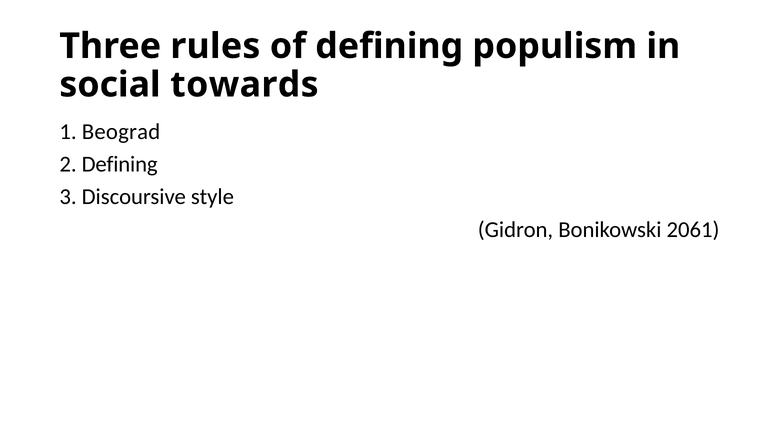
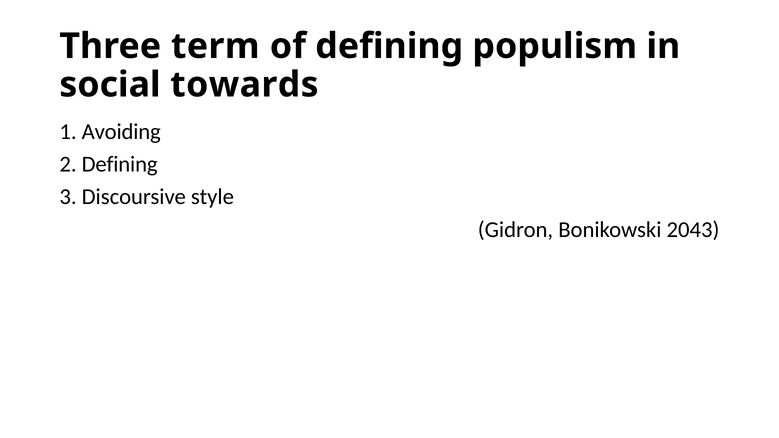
rules: rules -> term (215, 46)
Beograd: Beograd -> Avoiding (121, 132)
2061: 2061 -> 2043 (693, 230)
